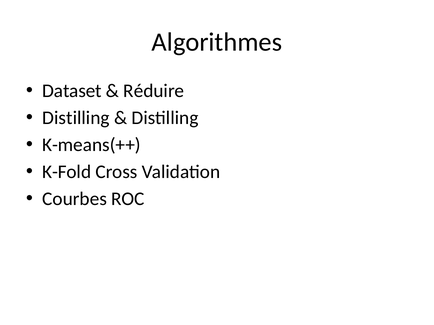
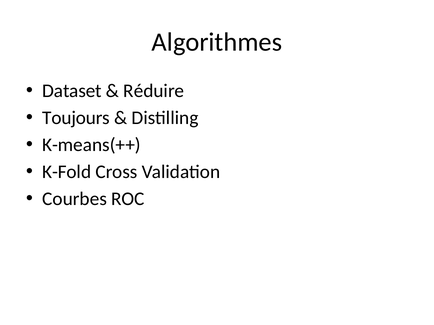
Distilling: Distilling -> Toujours (76, 118)
